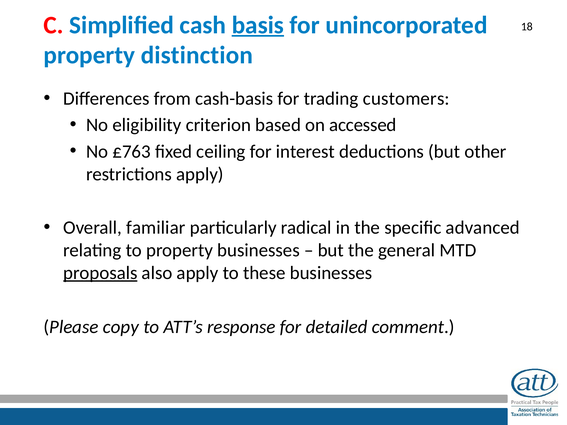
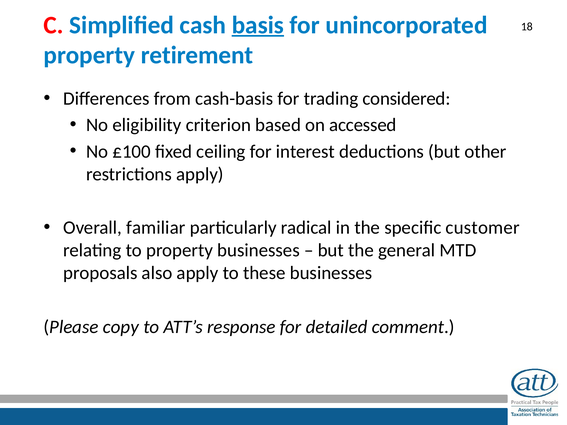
distinction: distinction -> retirement (197, 55)
customers: customers -> considered (406, 99)
£763: £763 -> £100 (132, 152)
advanced: advanced -> customer (483, 228)
proposals underline: present -> none (100, 273)
